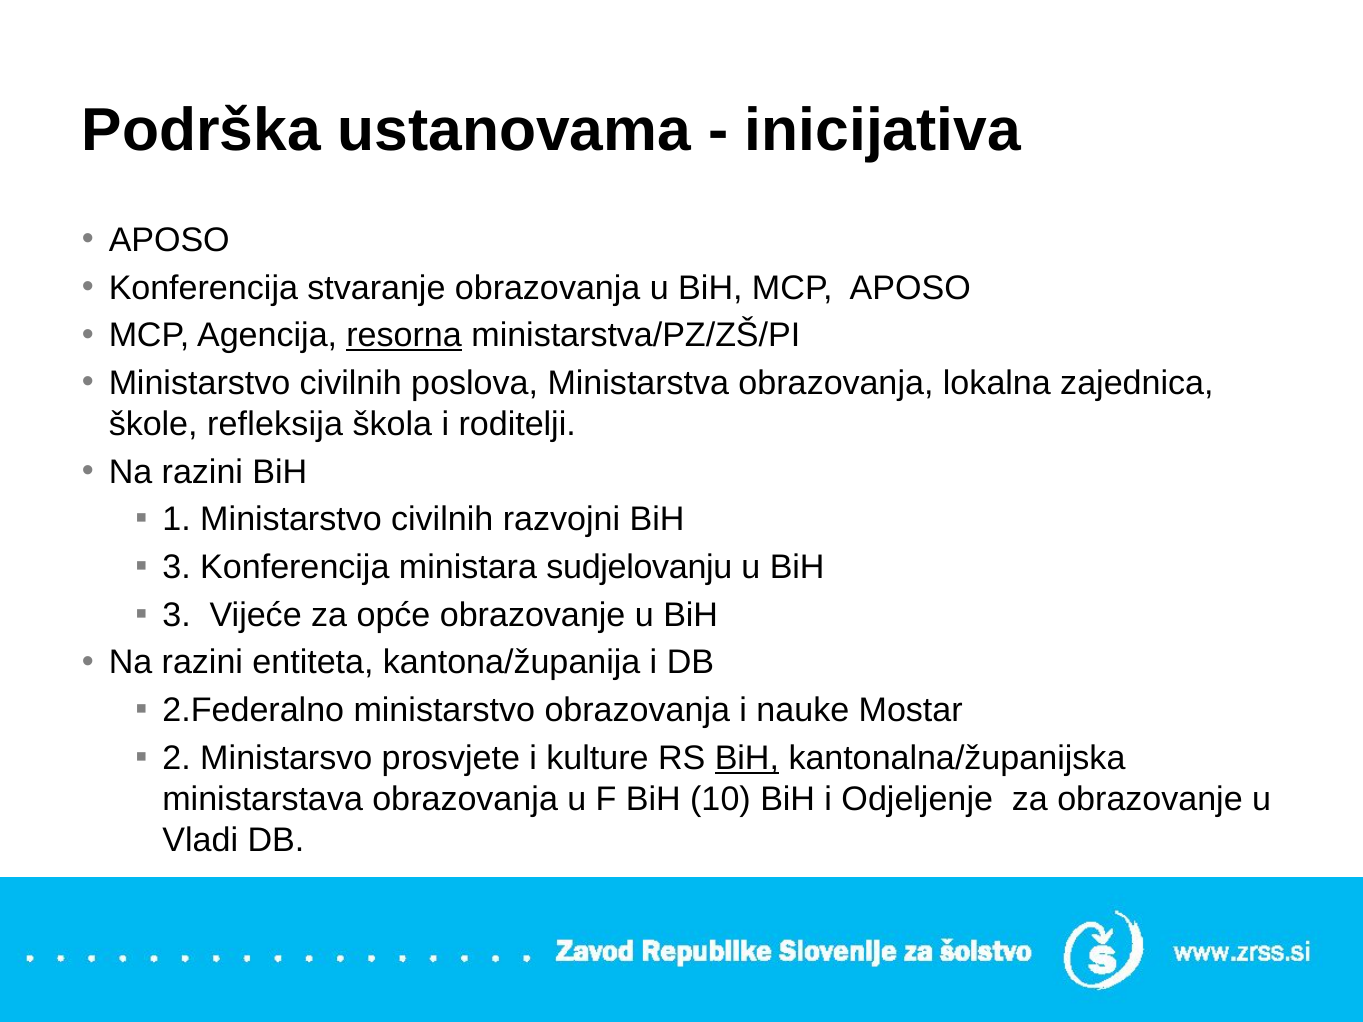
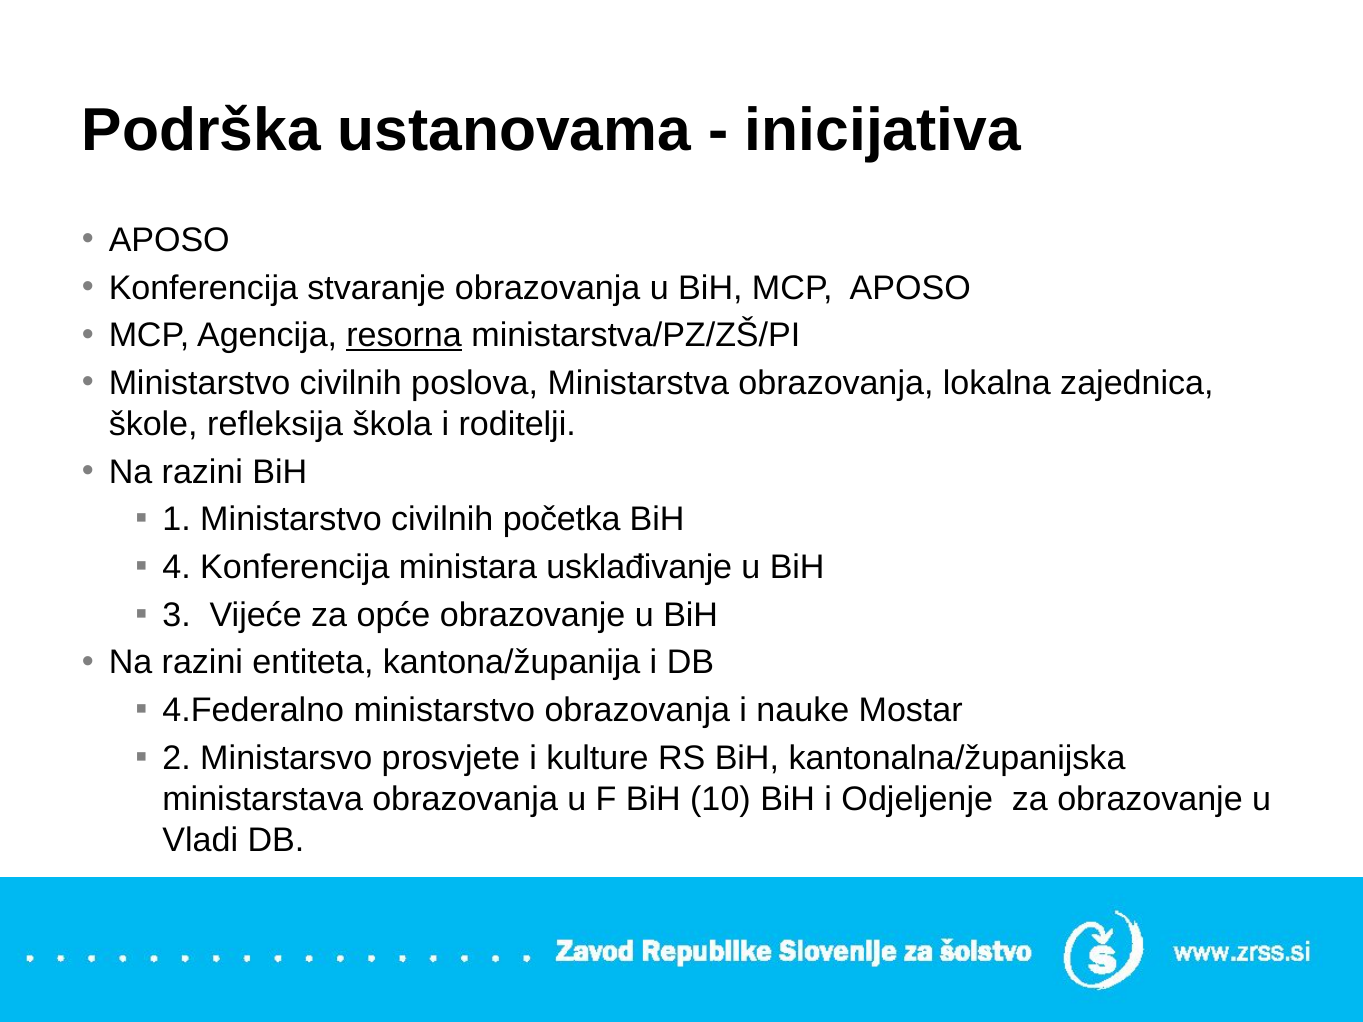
razvojni: razvojni -> početka (562, 520)
3: 3 -> 4 (177, 567)
sudjelovanju: sudjelovanju -> usklađivanje (639, 567)
2.Federalno: 2.Federalno -> 4.Federalno (253, 711)
BiH underline: present -> none (747, 758)
